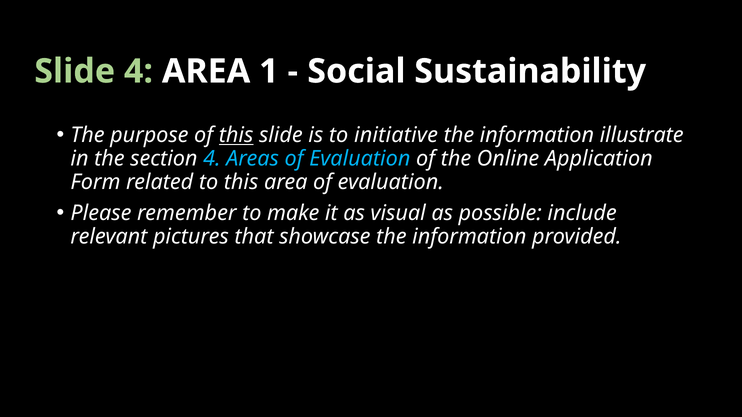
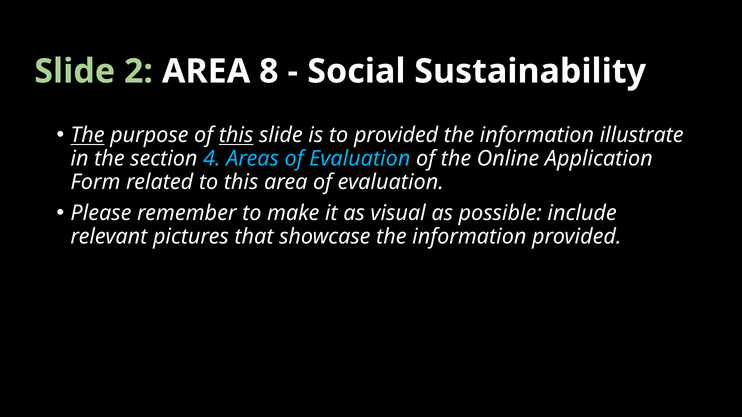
Slide 4: 4 -> 2 (138, 71)
1: 1 -> 8 (269, 71)
The underline: none -> present (88, 135)
to initiative: initiative -> provided (396, 135)
